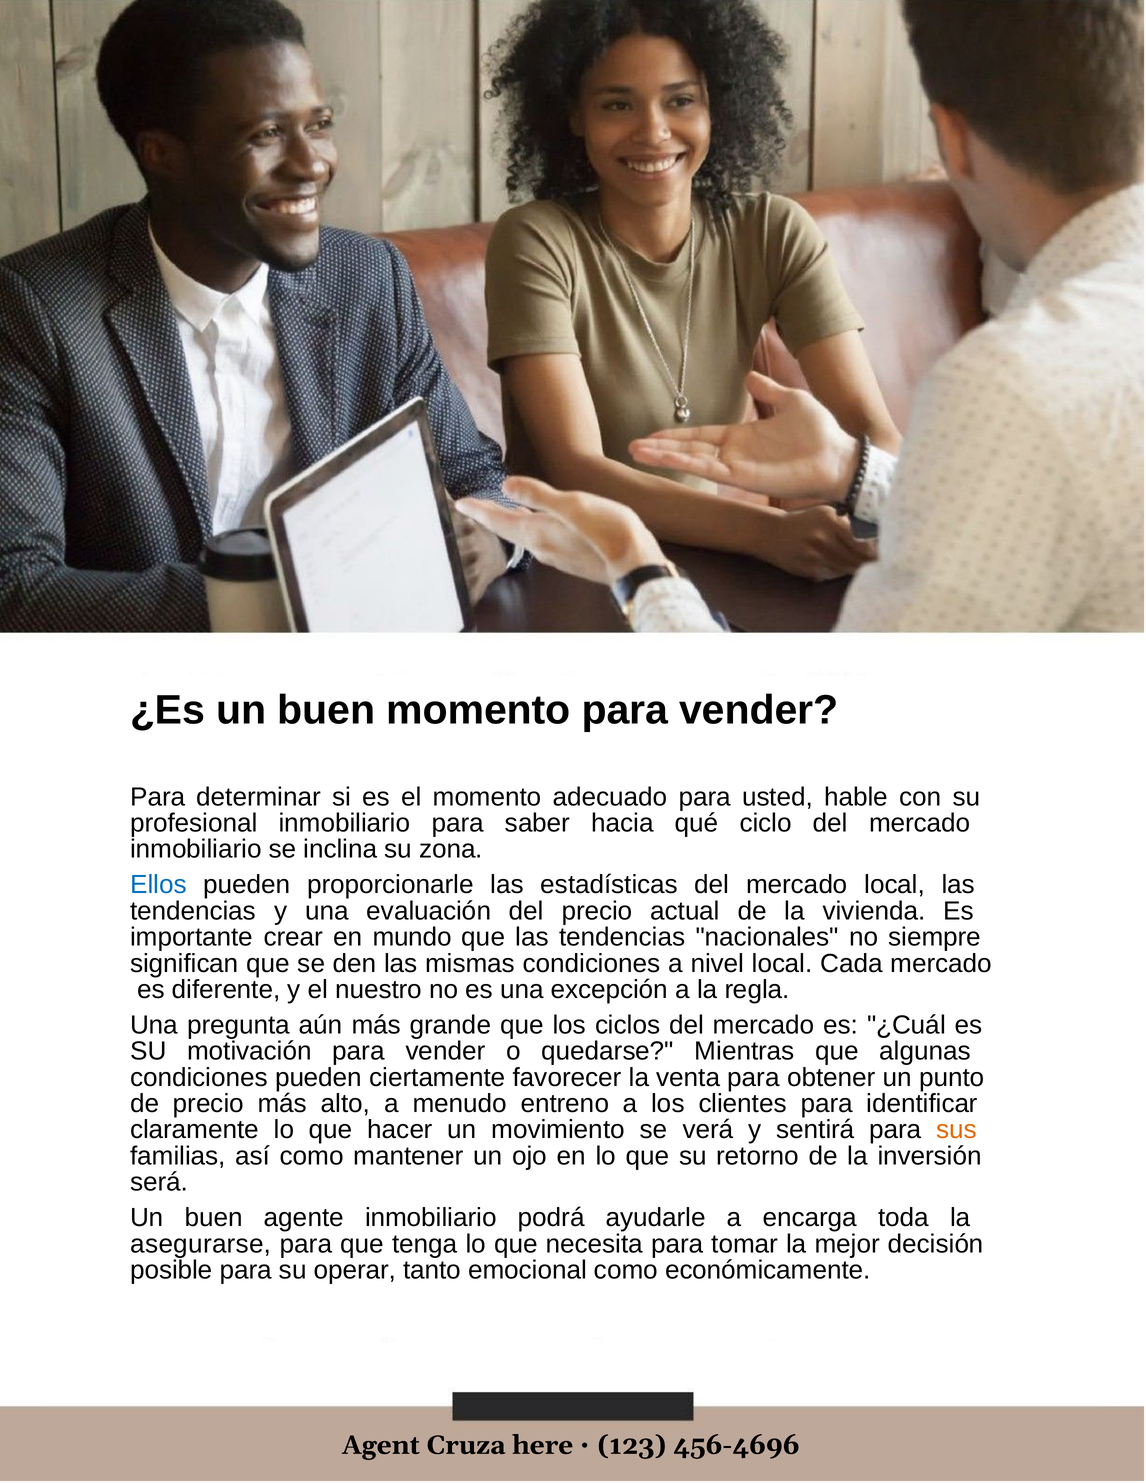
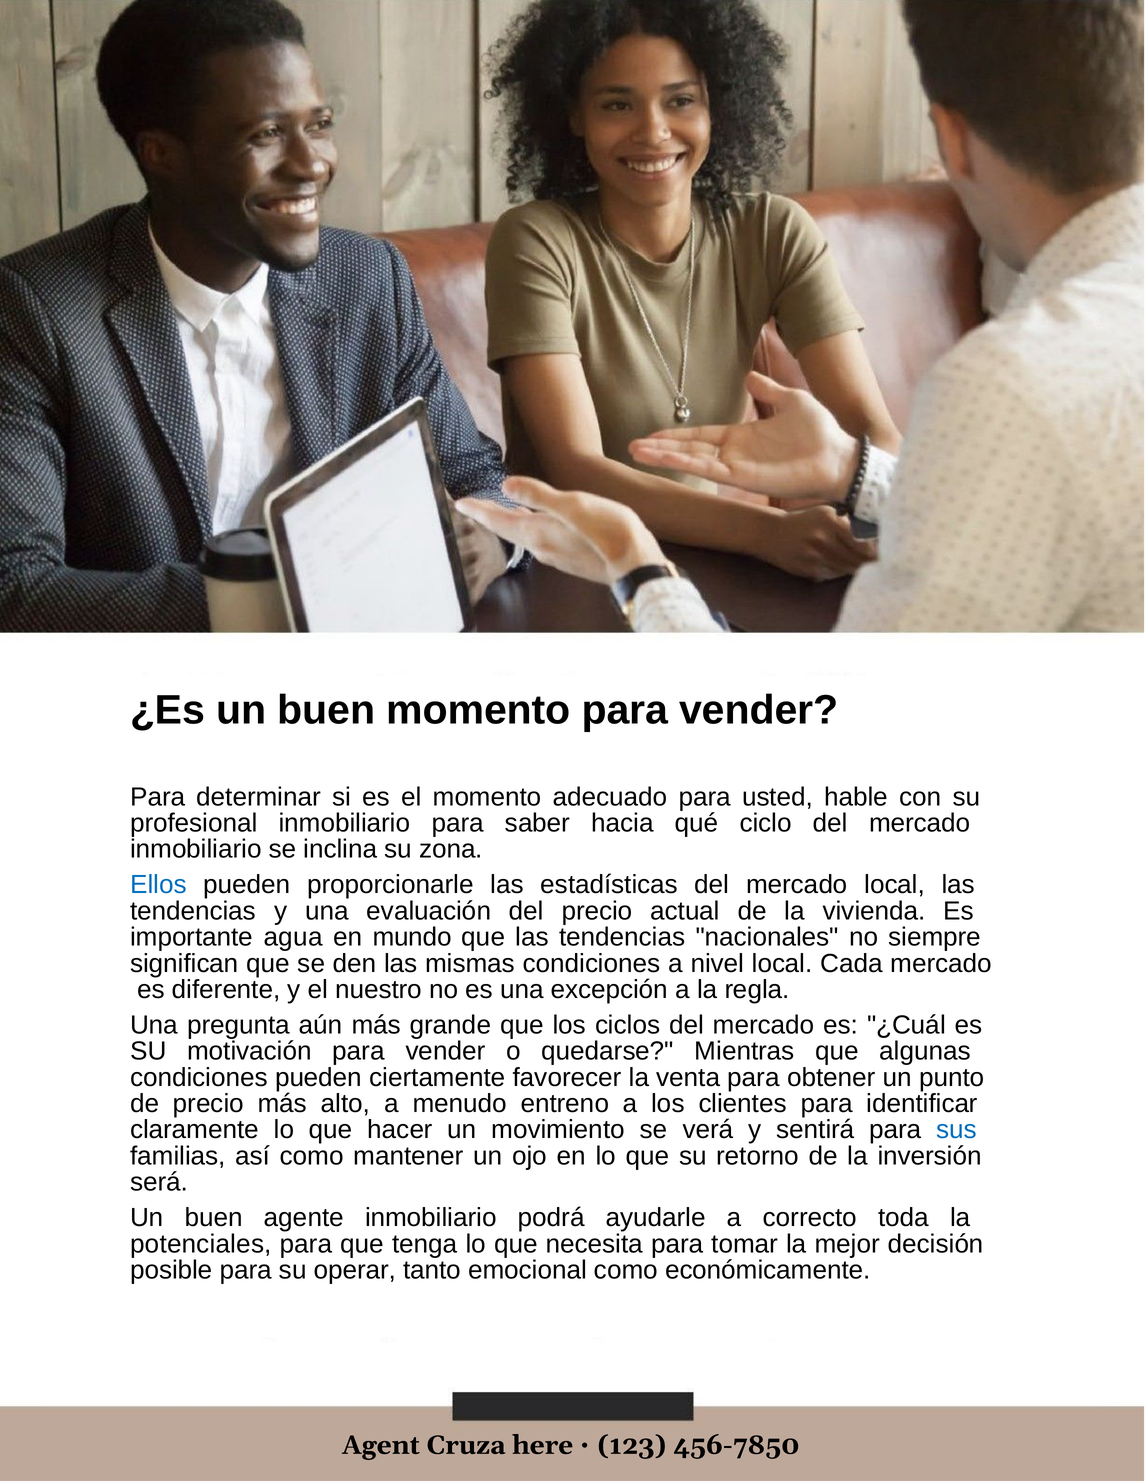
crear: crear -> agua (293, 937)
sus colour: orange -> blue (957, 1129)
encarga: encarga -> correcto (810, 1217)
asegurarse: asegurarse -> potenciales (201, 1244)
456-4696: 456-4696 -> 456-7850 (736, 1445)
